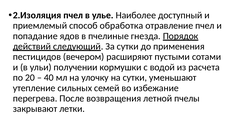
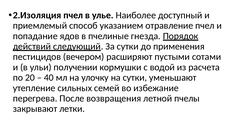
обработка: обработка -> указанием (122, 26)
